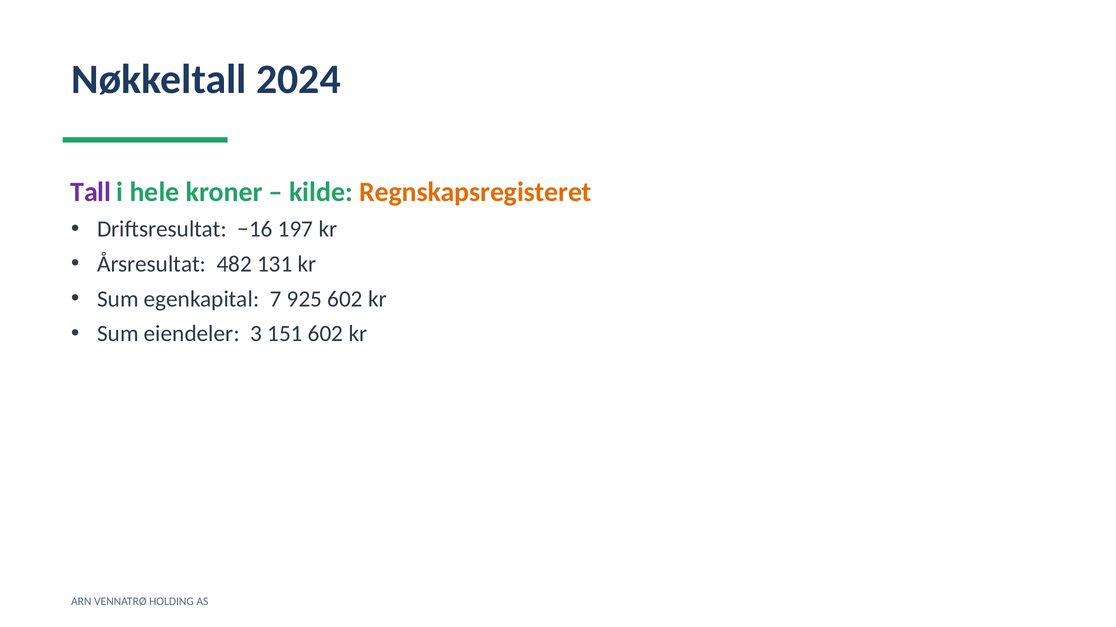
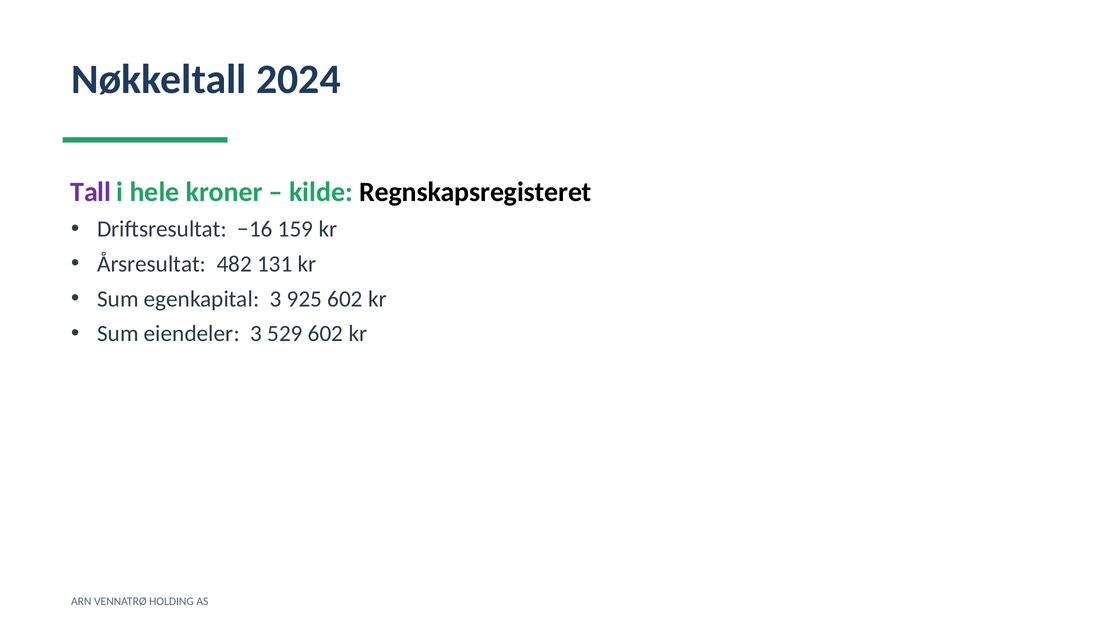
Regnskapsregisteret colour: orange -> black (475, 192)
197: 197 -> 159 (296, 229)
egenkapital 7: 7 -> 3 (276, 299)
151: 151 -> 529 (285, 334)
